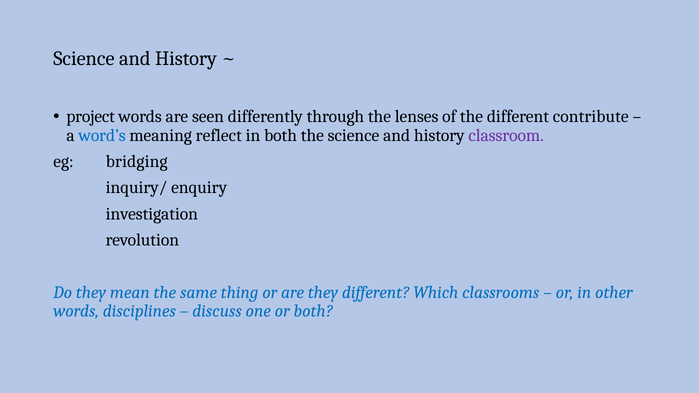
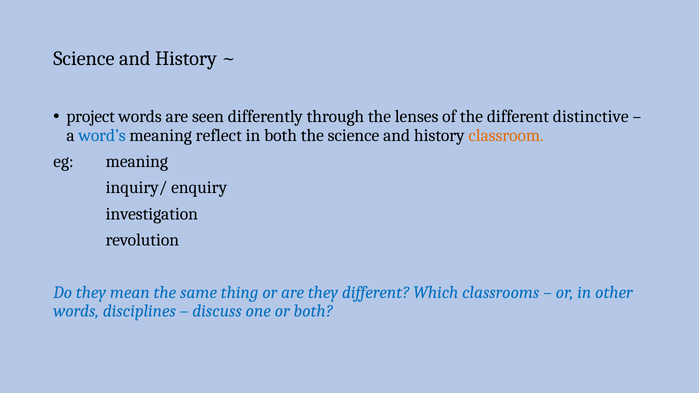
contribute: contribute -> distinctive (591, 117)
classroom colour: purple -> orange (506, 135)
eg bridging: bridging -> meaning (137, 162)
